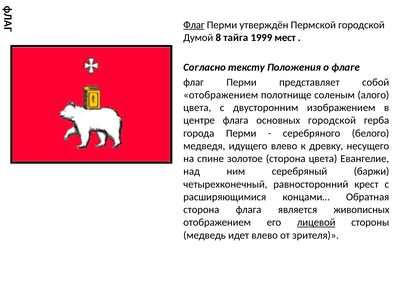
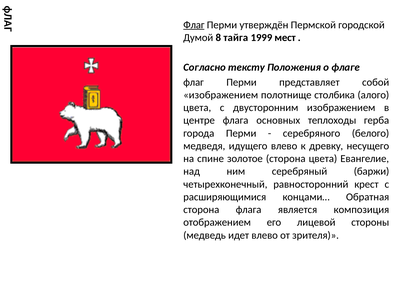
отображением: отображением -> изображением (221, 95)
соленым: соленым -> столбика (335, 95)
основных городской: городской -> теплоходы (332, 121)
живописных: живописных -> композиция (361, 210)
лицевой underline: present -> none (316, 223)
